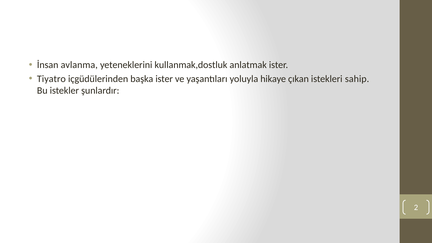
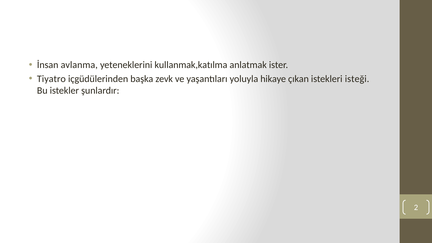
kullanmak,dostluk: kullanmak,dostluk -> kullanmak,katılma (191, 65)
başka ister: ister -> zevk (164, 79)
sahip: sahip -> isteği (357, 79)
